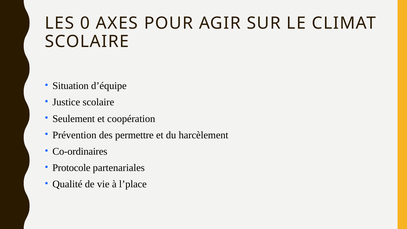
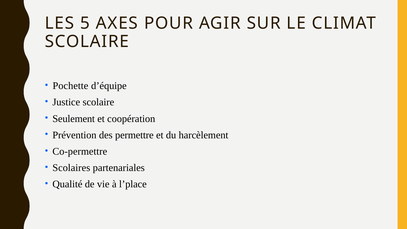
0: 0 -> 5 (85, 23)
Situation: Situation -> Pochette (70, 86)
Co-ordinaires: Co-ordinaires -> Co-permettre (80, 151)
Protocole: Protocole -> Scolaires (71, 168)
